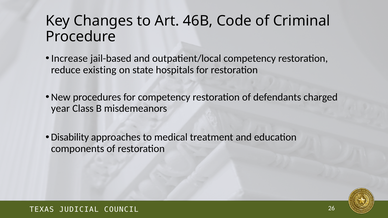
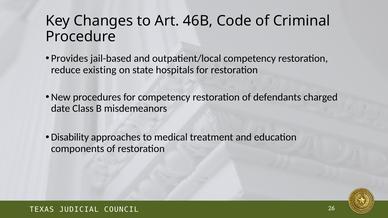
Increase: Increase -> Provides (70, 59)
year: year -> date (61, 109)
